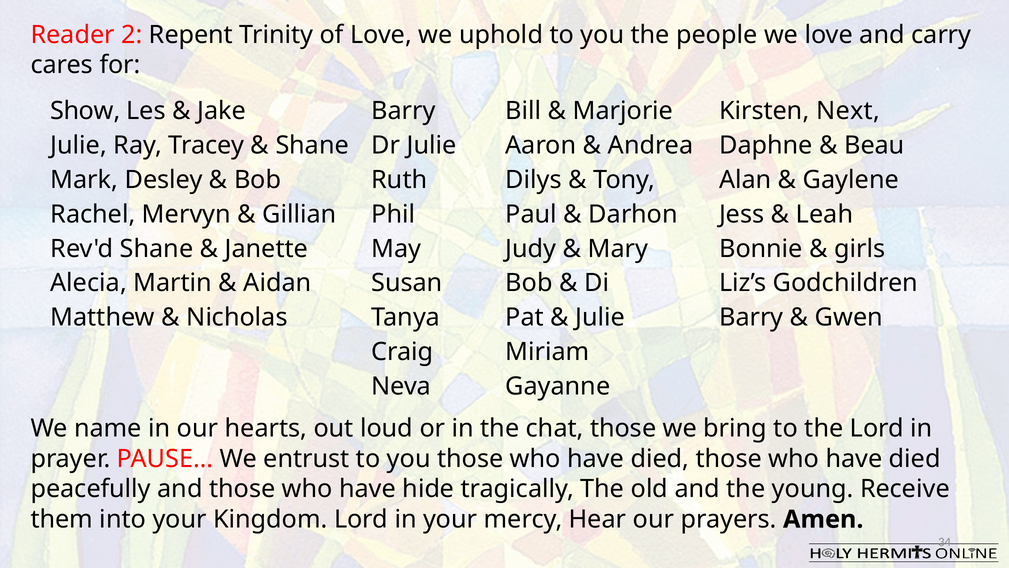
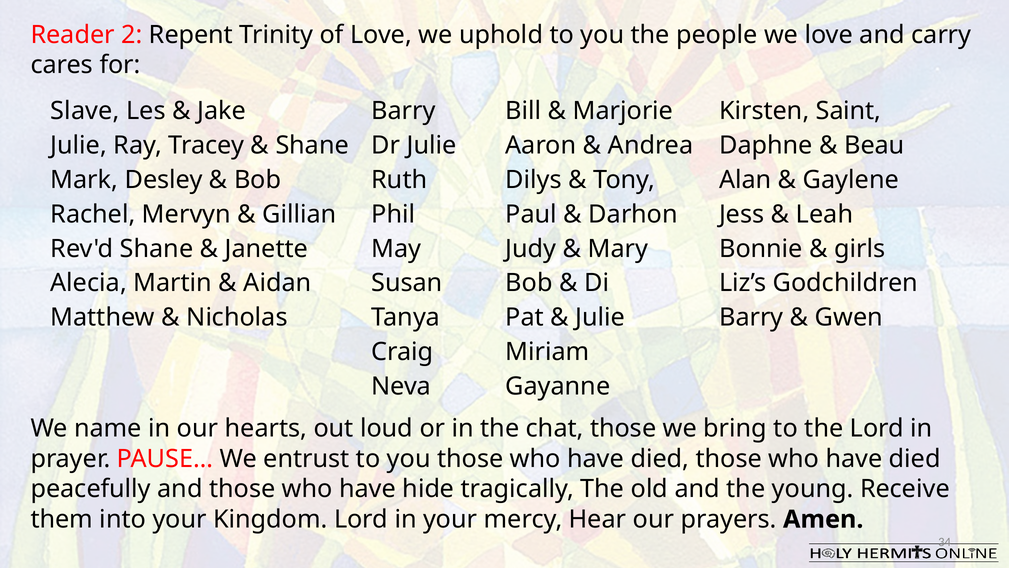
Show: Show -> Slave (85, 111)
Next: Next -> Saint (848, 111)
